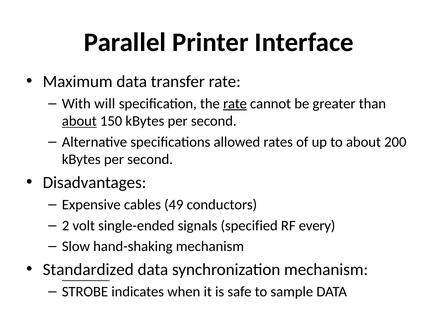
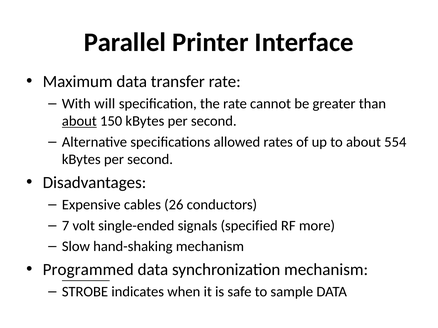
rate underline: present -> none (235, 104)
200: 200 -> 554 (395, 142)
49: 49 -> 26 (174, 205)
2: 2 -> 7 (66, 226)
every: every -> more (317, 226)
Standardized: Standardized -> Programmed (88, 270)
